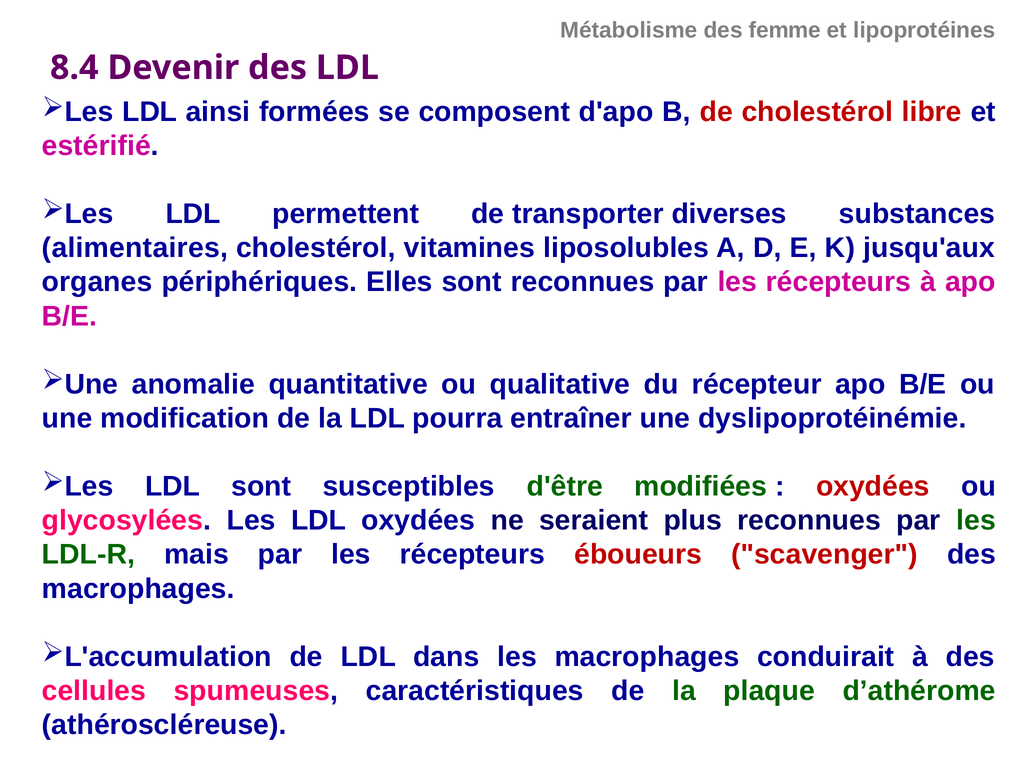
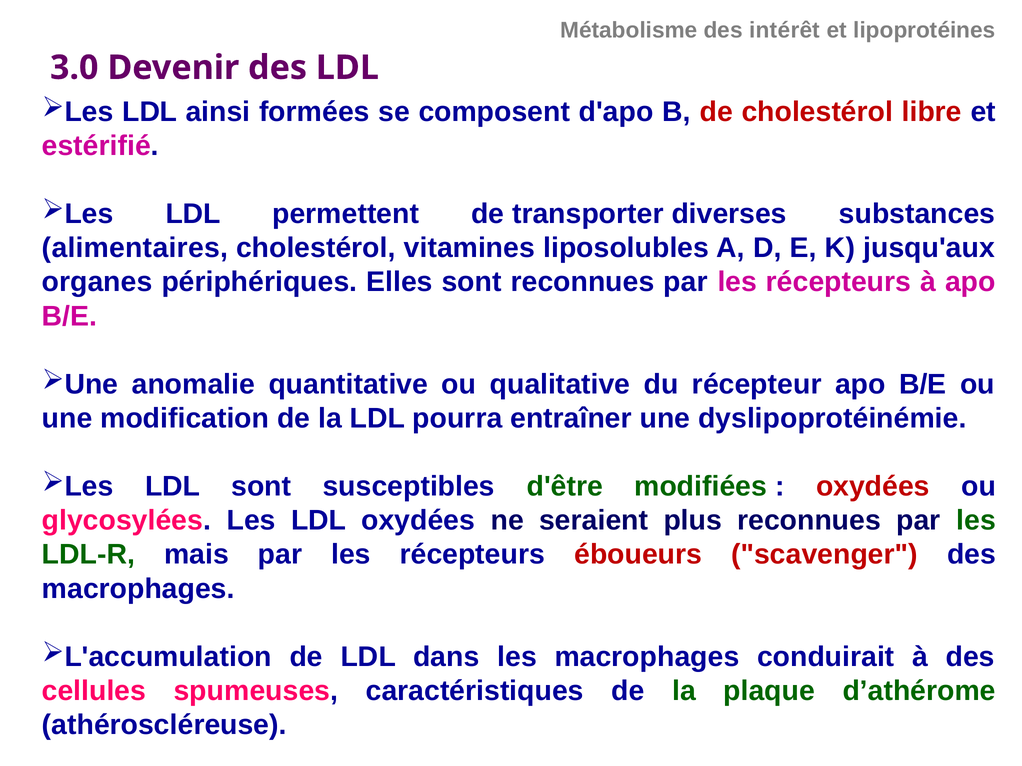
femme: femme -> intérêt (785, 30)
8.4: 8.4 -> 3.0 (74, 68)
